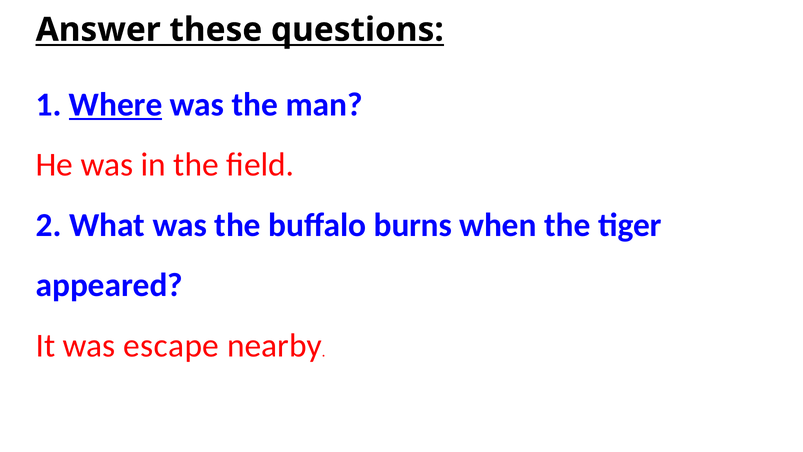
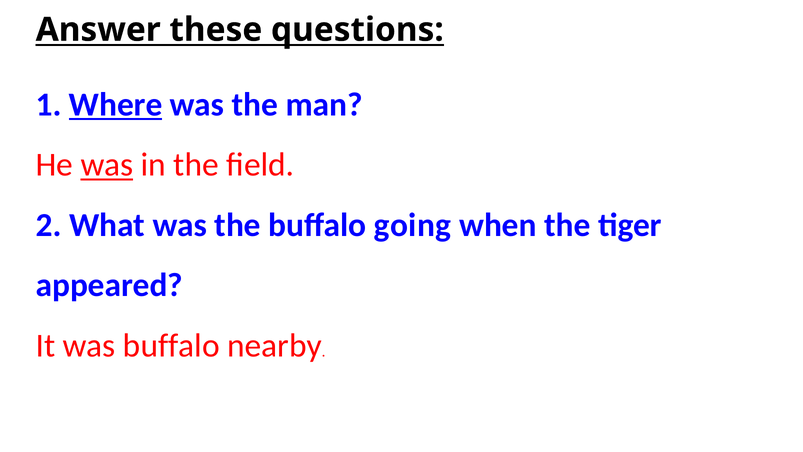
was underline: none -> present (107, 165)
burns: burns -> going (413, 225)
was escape: escape -> buffalo (171, 345)
